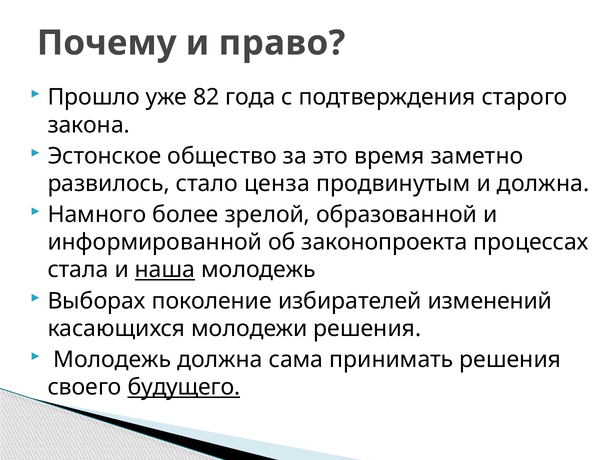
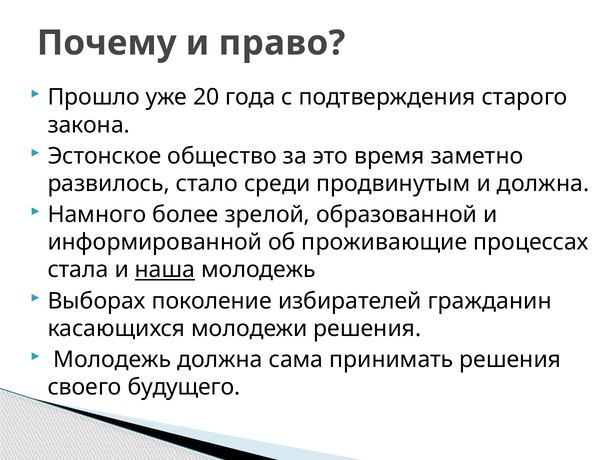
82: 82 -> 20 (206, 97)
ценза: ценза -> среди (277, 184)
законопроекта: законопроекта -> проживающие (384, 243)
изменений: изменений -> гражданин (490, 301)
будущего underline: present -> none (184, 388)
